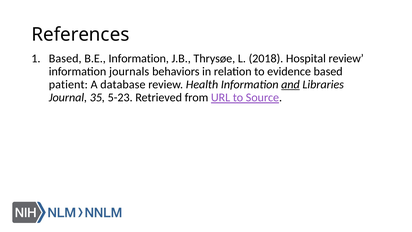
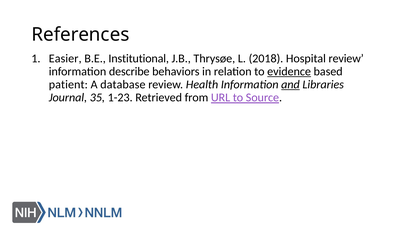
Based: Based -> Easier (65, 58)
B.E Information: Information -> Institutional (139, 58)
journals: journals -> describe (129, 71)
evidence underline: none -> present (289, 71)
5-23: 5-23 -> 1-23 (120, 98)
